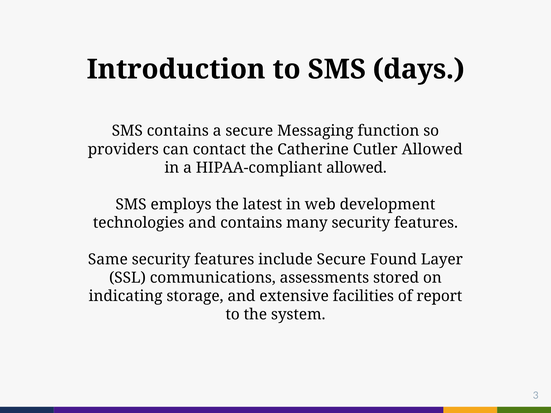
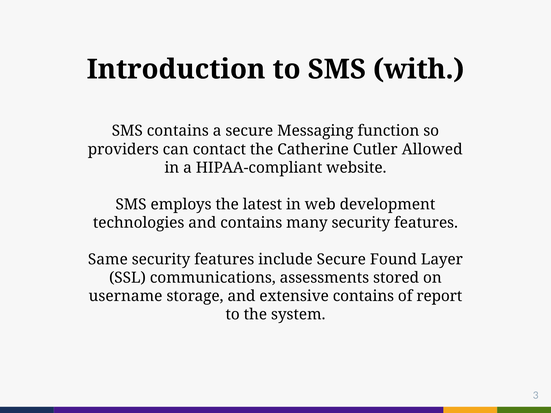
days: days -> with (419, 69)
HIPAA-compliant allowed: allowed -> website (356, 168)
indicating: indicating -> username (126, 296)
extensive facilities: facilities -> contains (363, 296)
